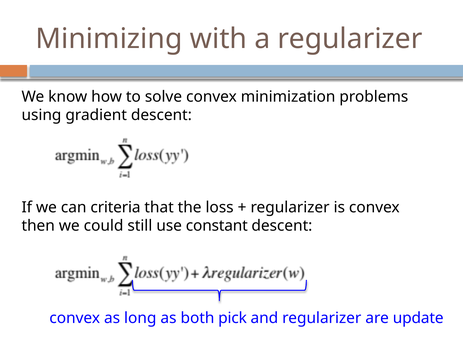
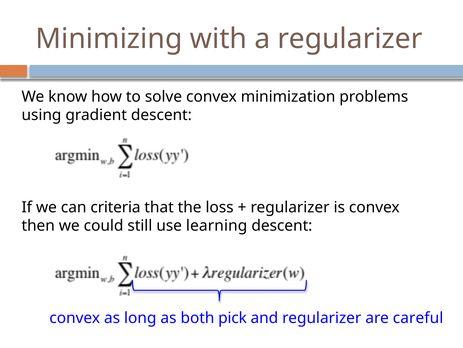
constant: constant -> learning (217, 225)
update: update -> careful (418, 317)
